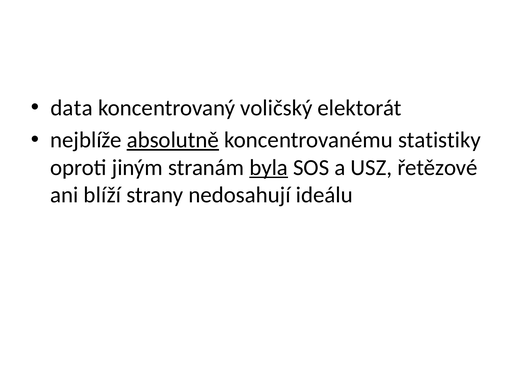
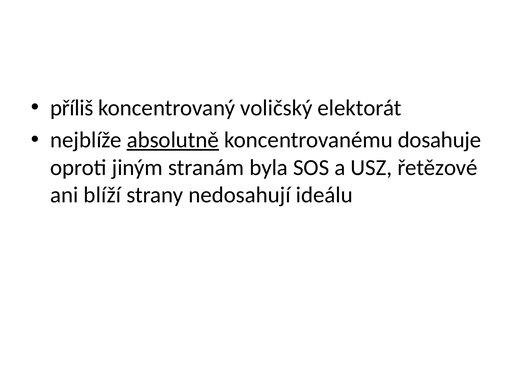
data: data -> příliš (72, 108)
statistiky: statistiky -> dosahuje (439, 140)
byla underline: present -> none (269, 168)
